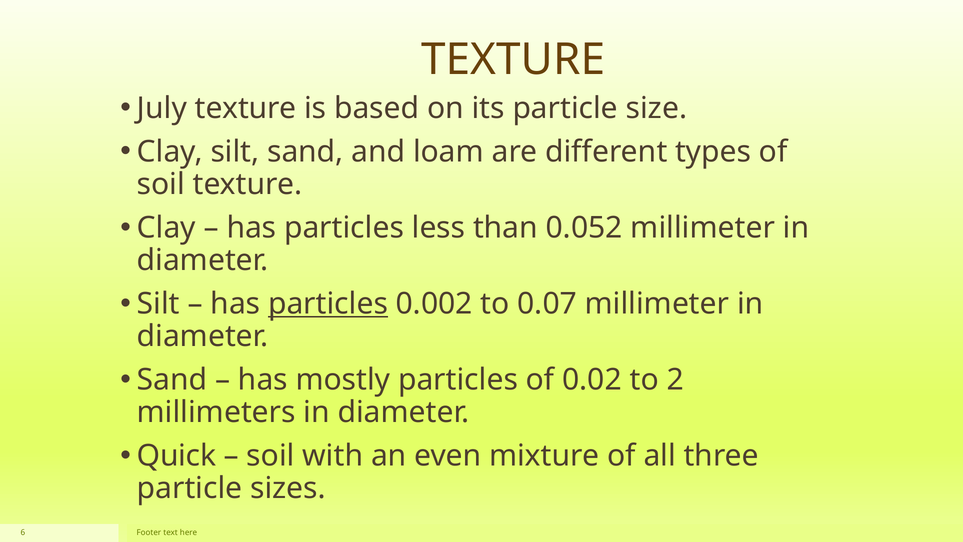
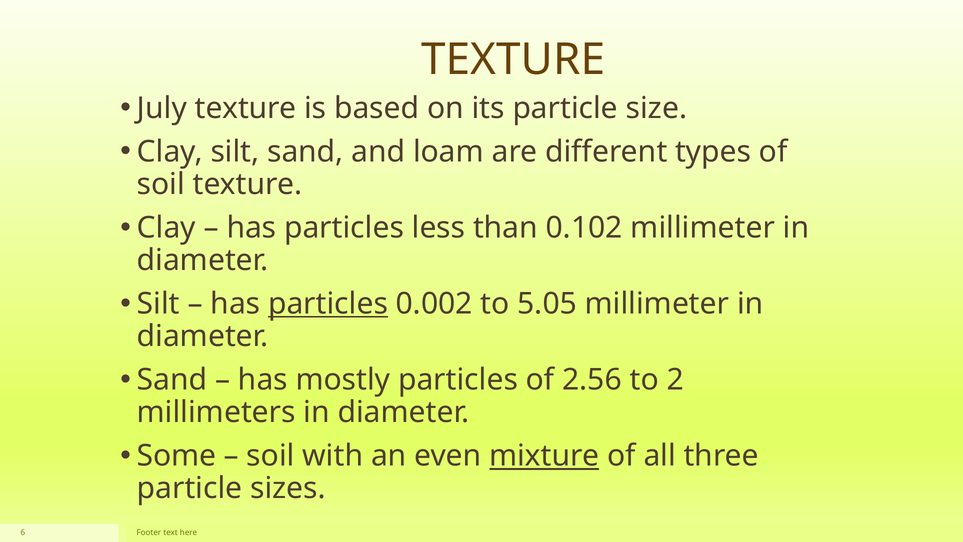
0.052: 0.052 -> 0.102 (584, 228)
0.07: 0.07 -> 5.05 (547, 304)
0.02: 0.02 -> 2.56 (592, 380)
Quick: Quick -> Some (176, 456)
mixture underline: none -> present (544, 456)
